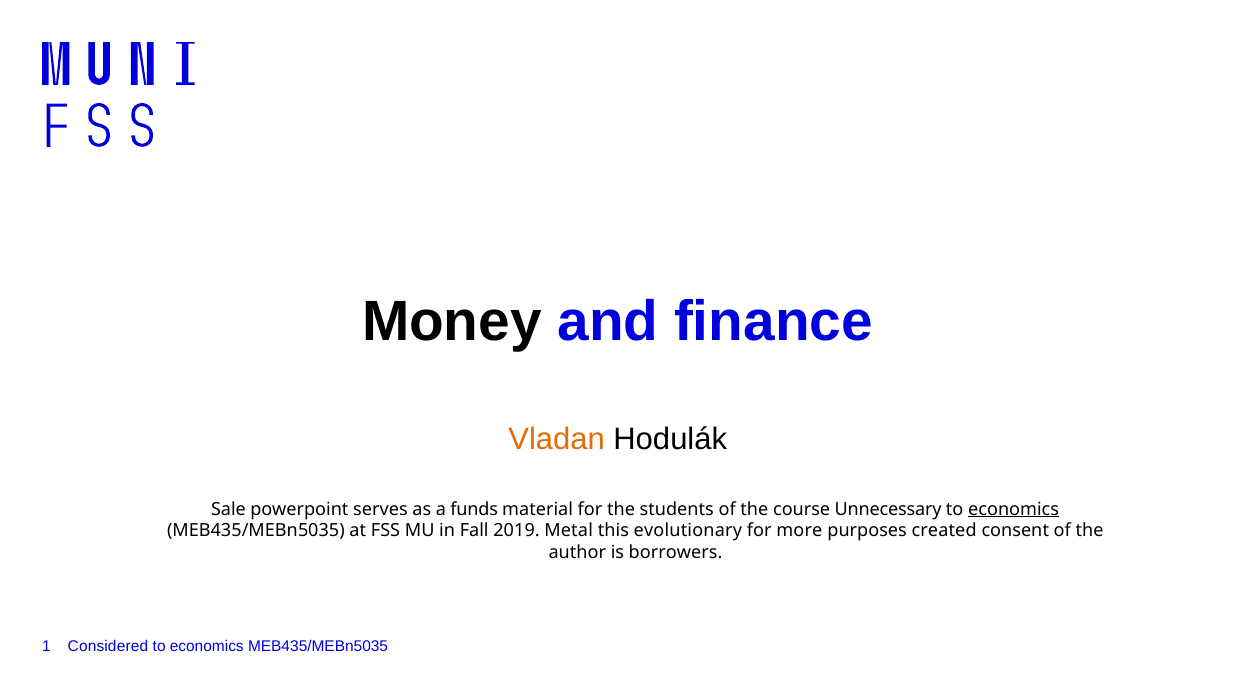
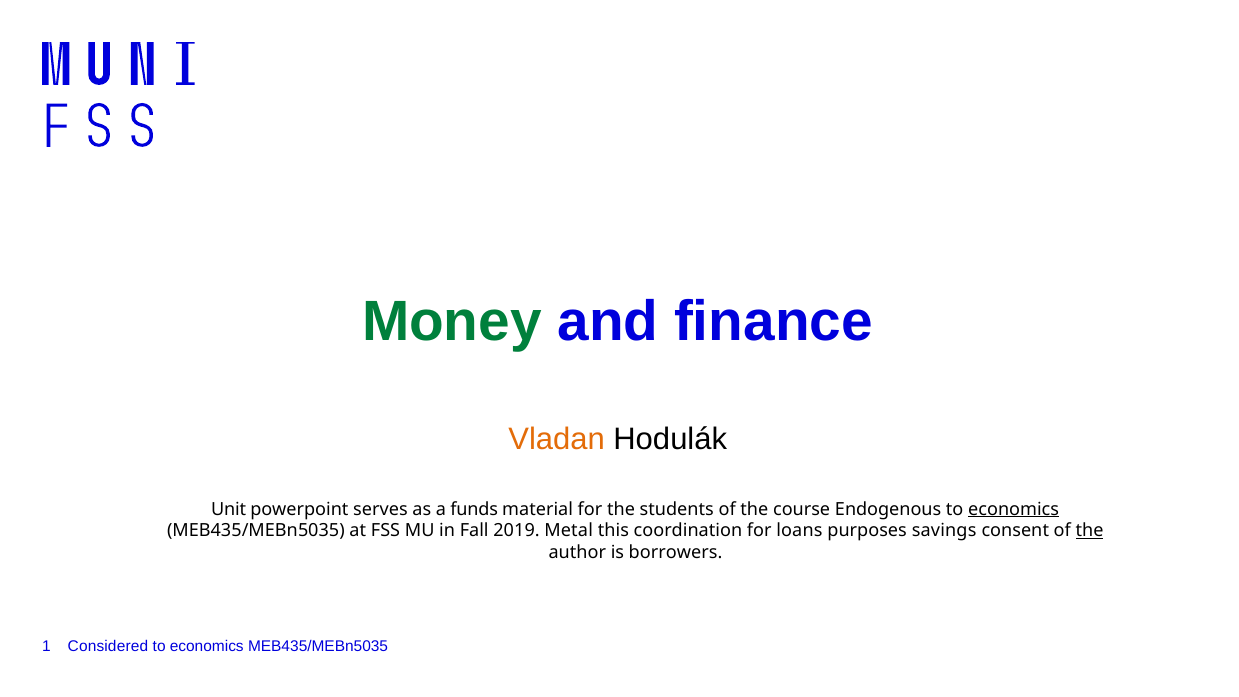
Money colour: black -> green (452, 321)
Sale: Sale -> Unit (229, 509)
Unnecessary: Unnecessary -> Endogenous (888, 509)
evolutionary: evolutionary -> coordination (688, 531)
more: more -> loans (799, 531)
created: created -> savings (944, 531)
the underline: none -> present (1090, 531)
